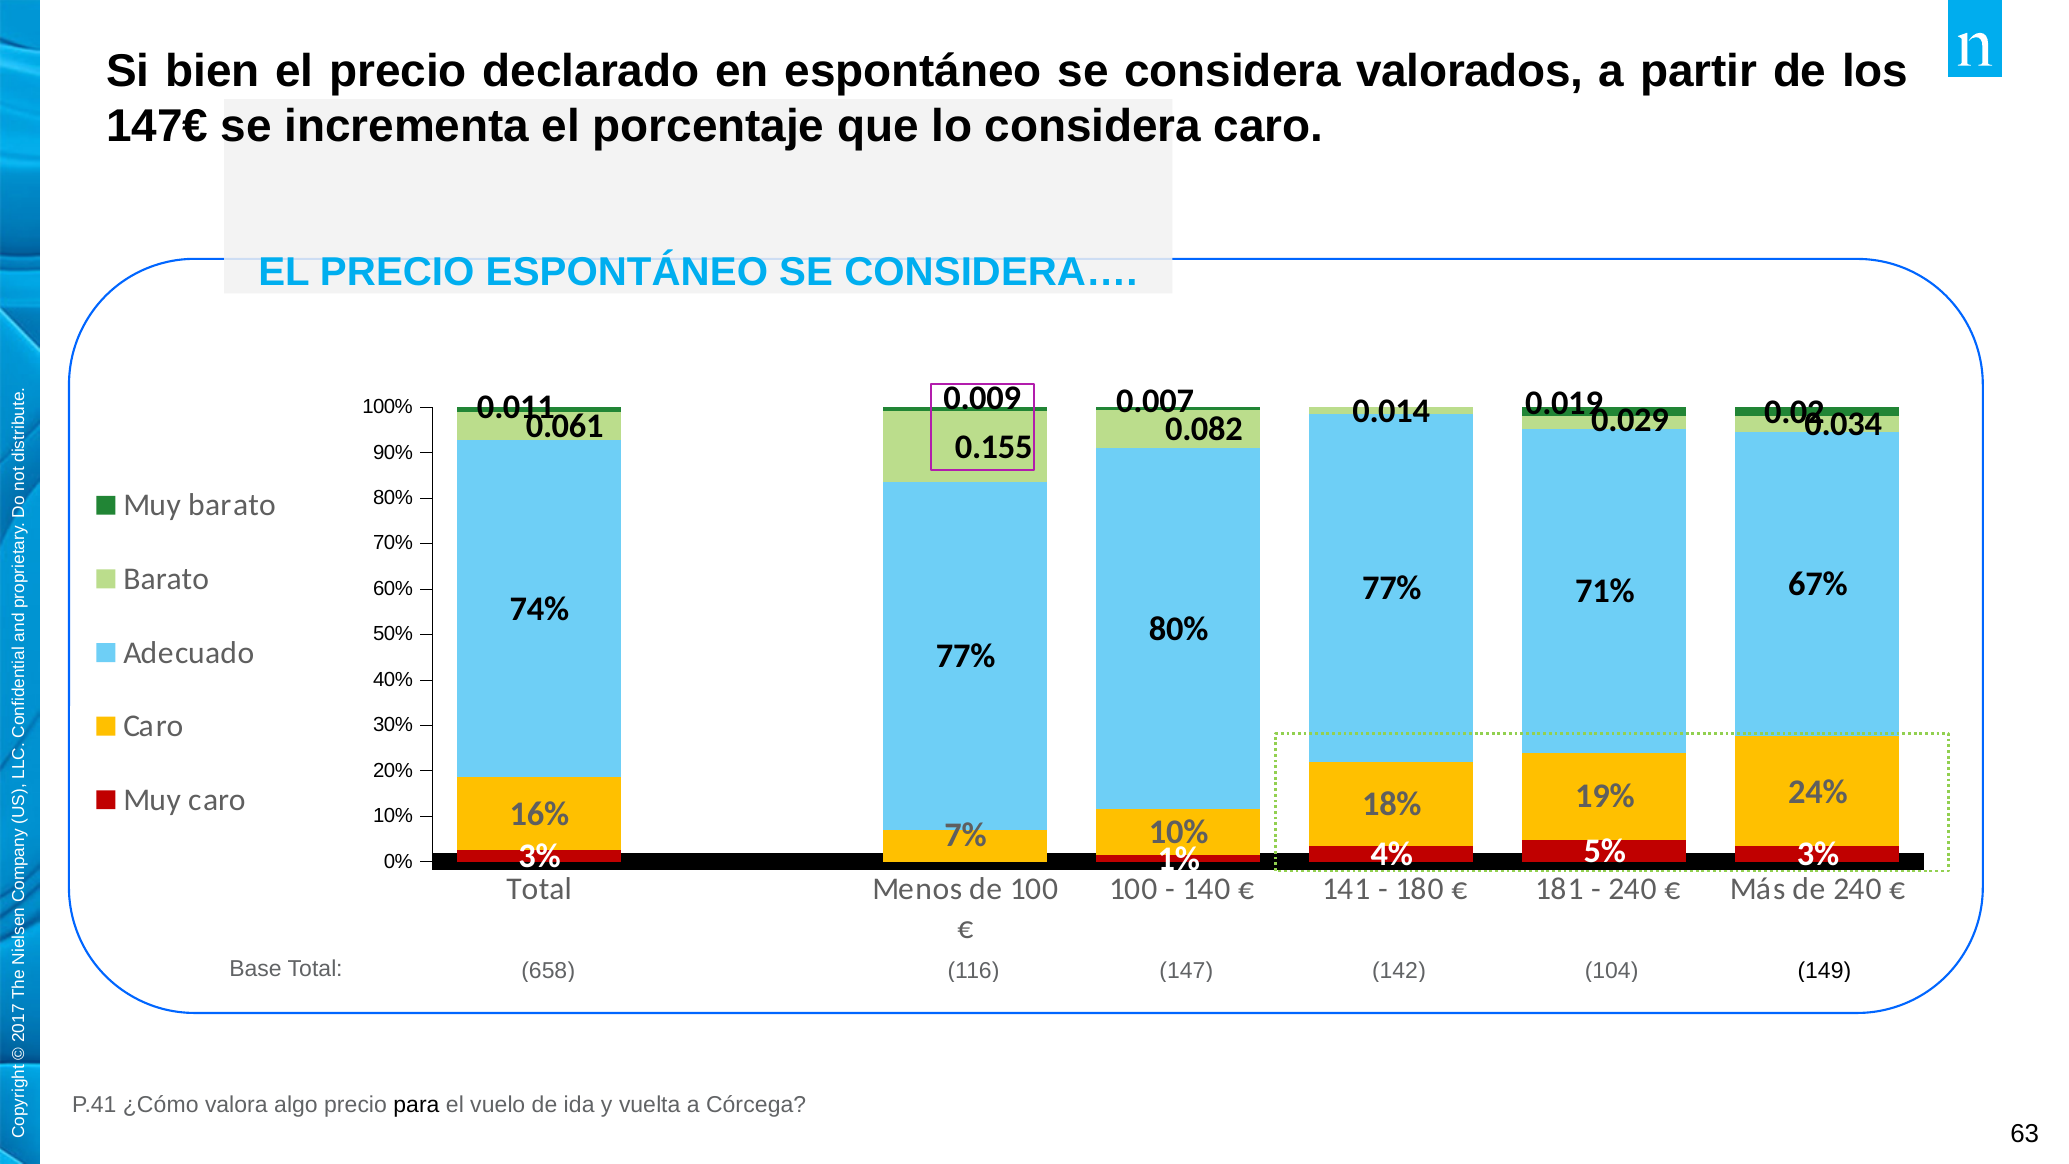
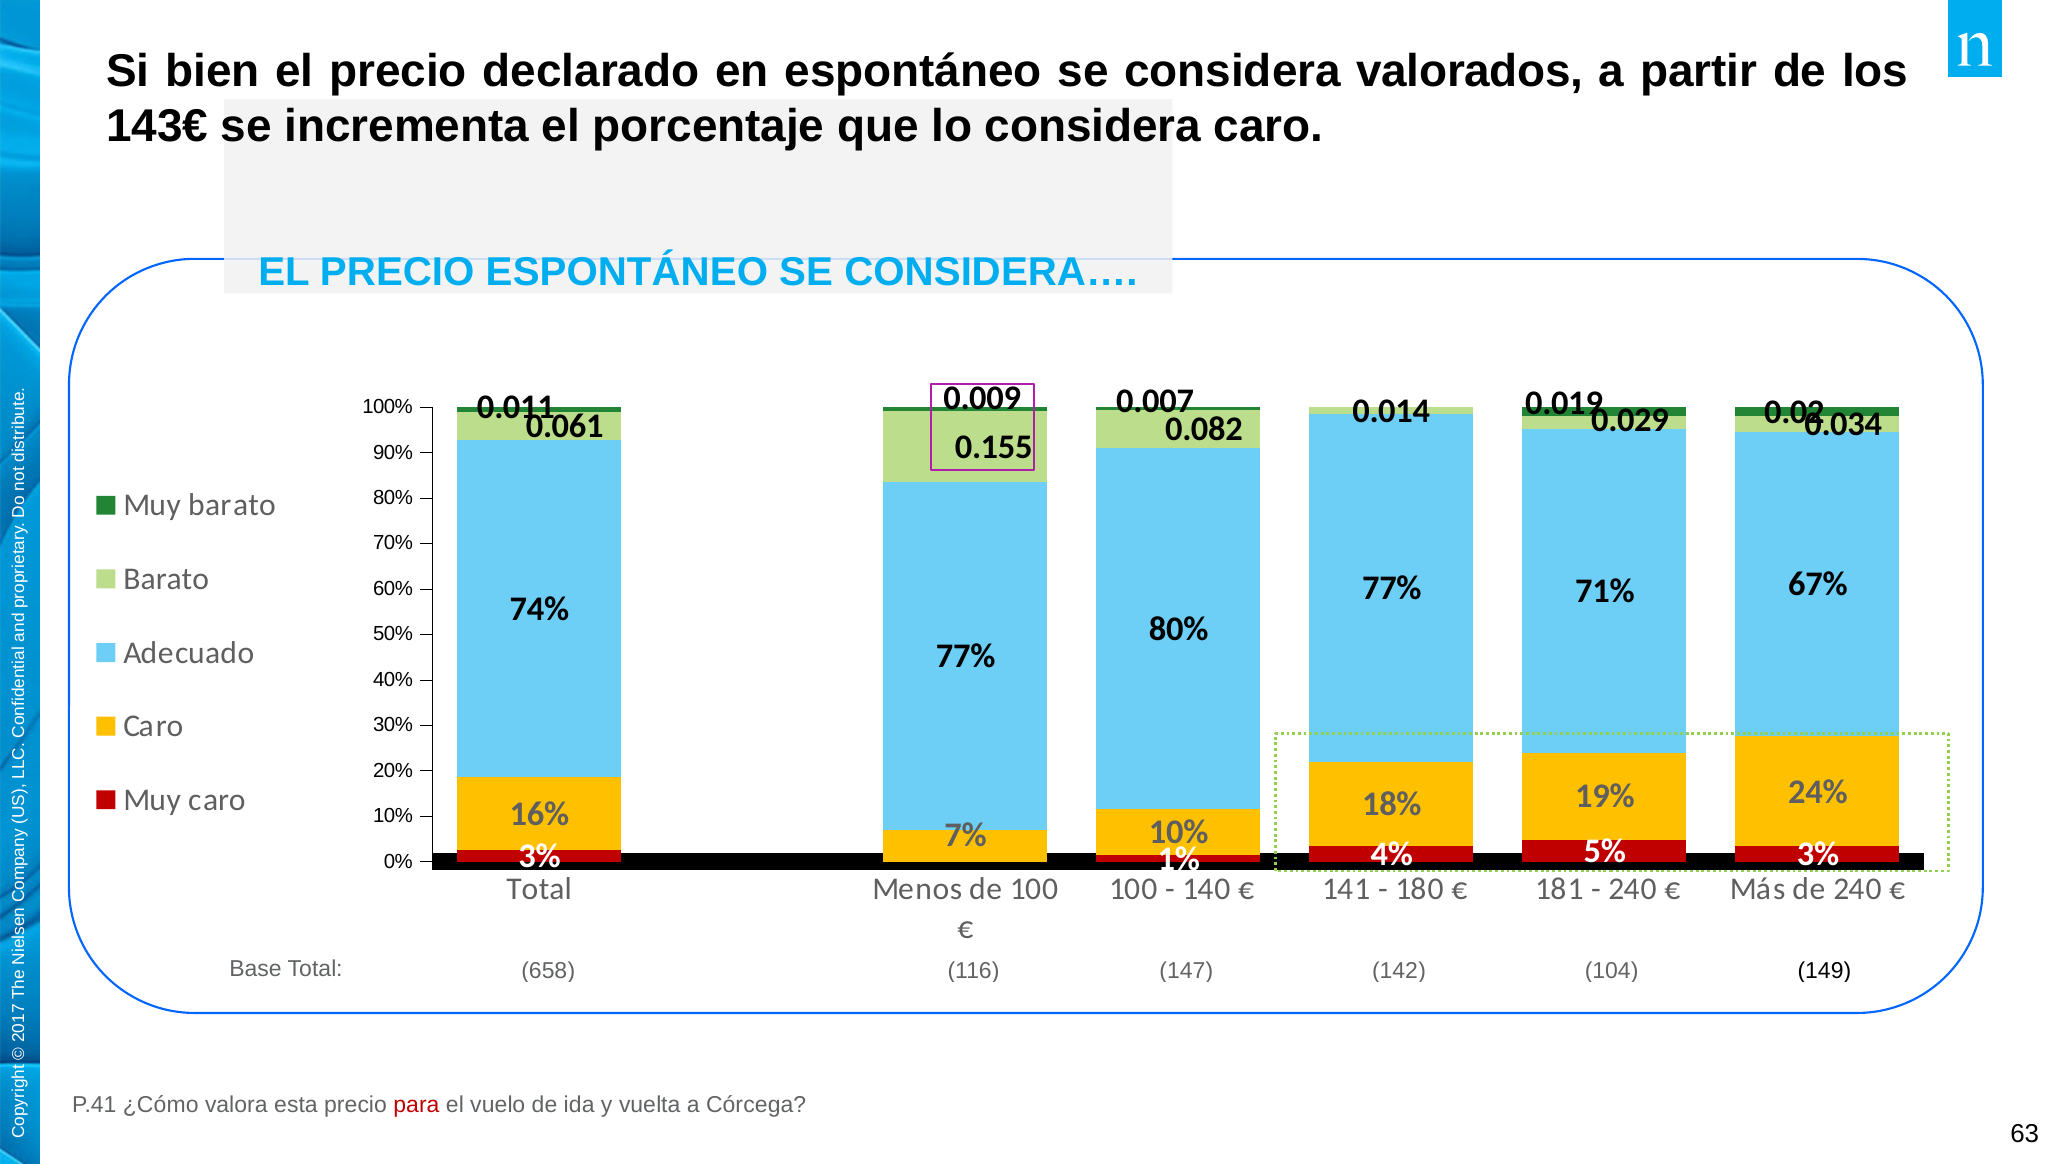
147€: 147€ -> 143€ (157, 126)
algo: algo -> esta (296, 1105)
para colour: black -> red (416, 1105)
